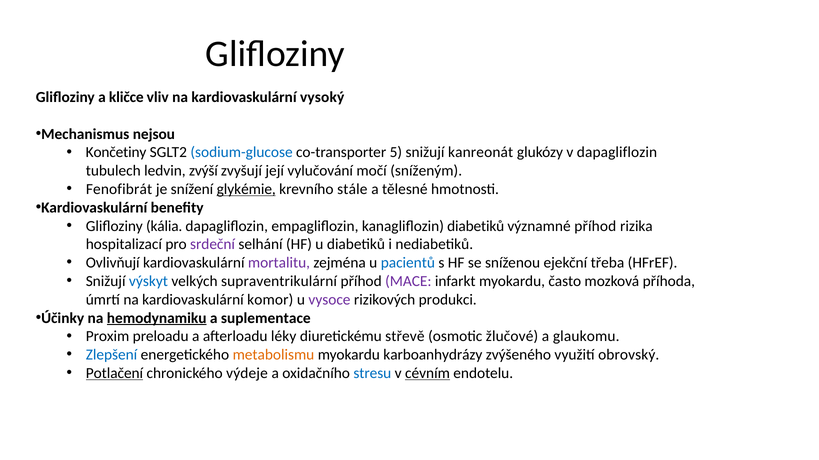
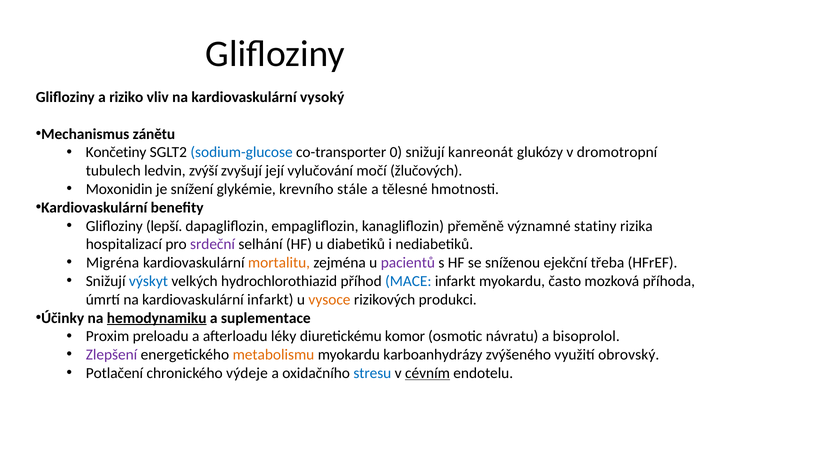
kličce: kličce -> riziko (126, 97)
nejsou: nejsou -> zánětu (154, 134)
5: 5 -> 0 (396, 153)
v dapagliflozin: dapagliflozin -> dromotropní (617, 153)
sníženým: sníženým -> žlučových (426, 171)
Fenofibrát: Fenofibrát -> Moxonidin (119, 189)
glykémie underline: present -> none (246, 189)
kália: kália -> lepší (164, 226)
kanagliflozin diabetiků: diabetiků -> přeměně (476, 226)
významné příhod: příhod -> statiny (595, 226)
Ovlivňují: Ovlivňují -> Migréna (113, 263)
mortalitu colour: purple -> orange (279, 263)
pacientů colour: blue -> purple (408, 263)
supraventrikulární: supraventrikulární -> hydrochlorothiazid (279, 282)
MACE colour: purple -> blue (408, 282)
kardiovaskulární komor: komor -> infarkt (270, 300)
vysoce colour: purple -> orange (329, 300)
střevě: střevě -> komor (405, 337)
žlučové: žlučové -> návratu (512, 337)
glaukomu: glaukomu -> bisoprolol (586, 337)
Zlepšení colour: blue -> purple (112, 355)
Potlačení underline: present -> none (114, 374)
